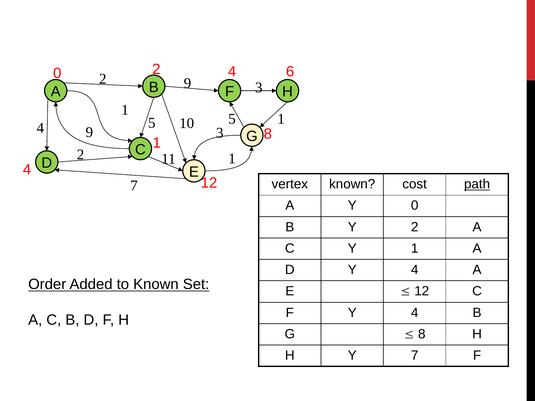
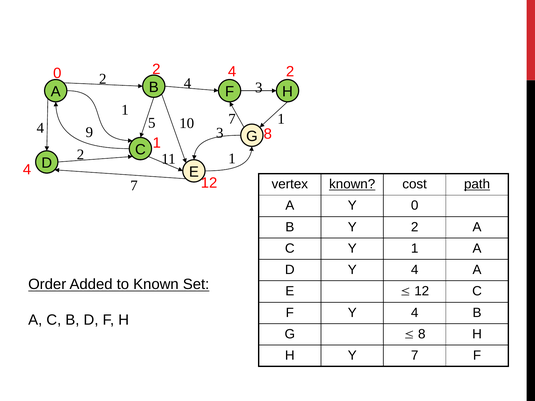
4 6: 6 -> 2 (290, 72)
9: 9 -> 4 (187, 83)
10 5: 5 -> 7 (232, 119)
known underline: none -> present (352, 184)
